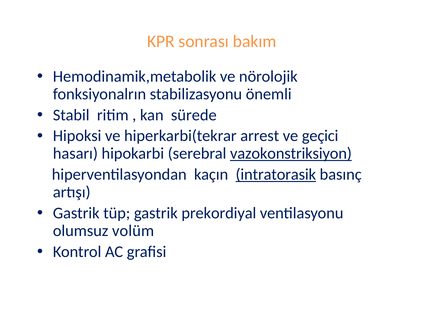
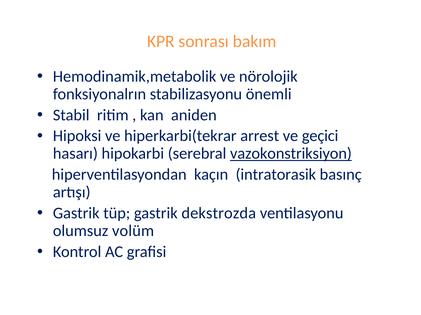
sürede: sürede -> aniden (194, 115)
intratorasik underline: present -> none (276, 175)
prekordiyal: prekordiyal -> dekstrozda (219, 214)
